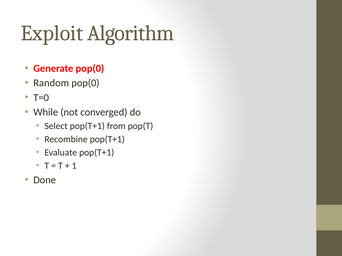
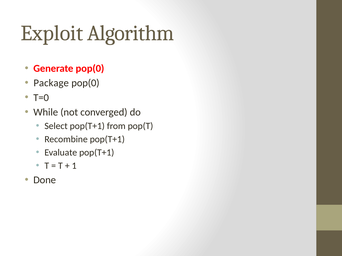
Random: Random -> Package (51, 83)
